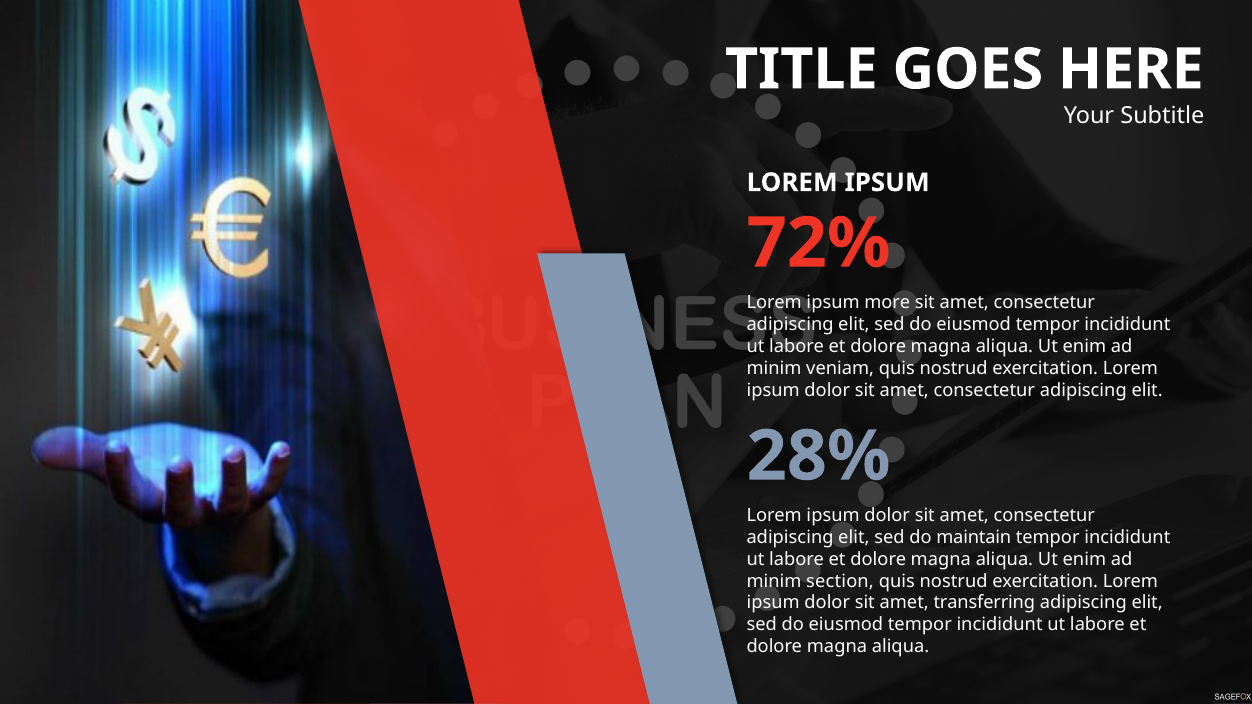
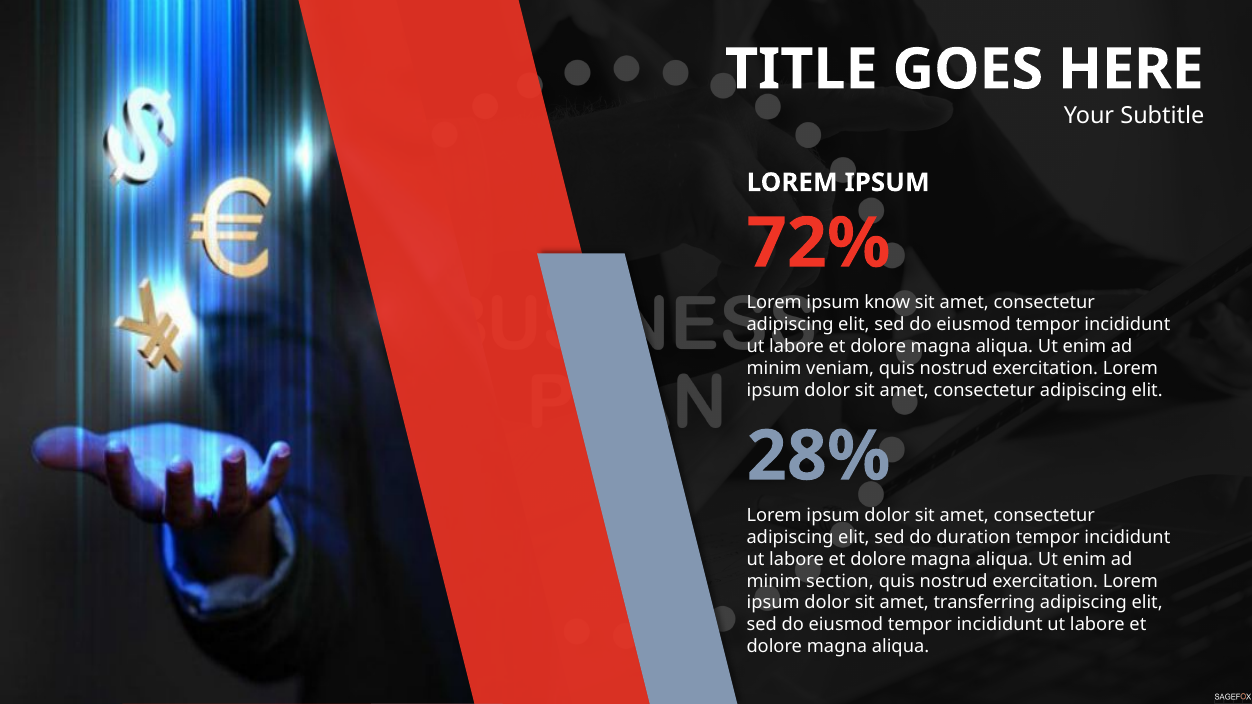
more: more -> know (887, 303)
maintain: maintain -> duration (974, 537)
